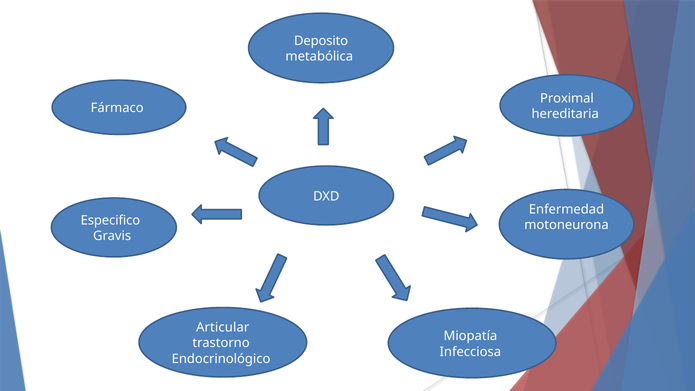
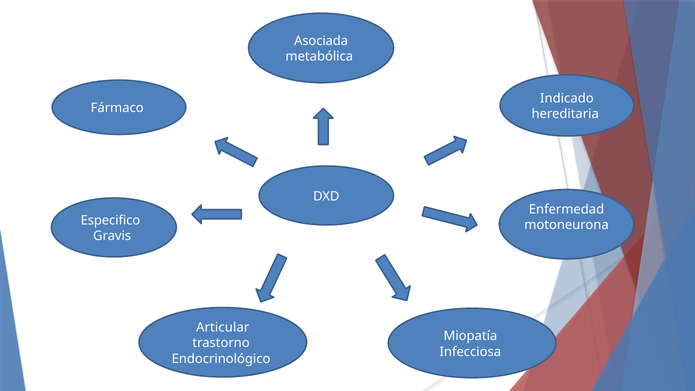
Deposito: Deposito -> Asociada (321, 41)
Proximal: Proximal -> Indicado (567, 98)
